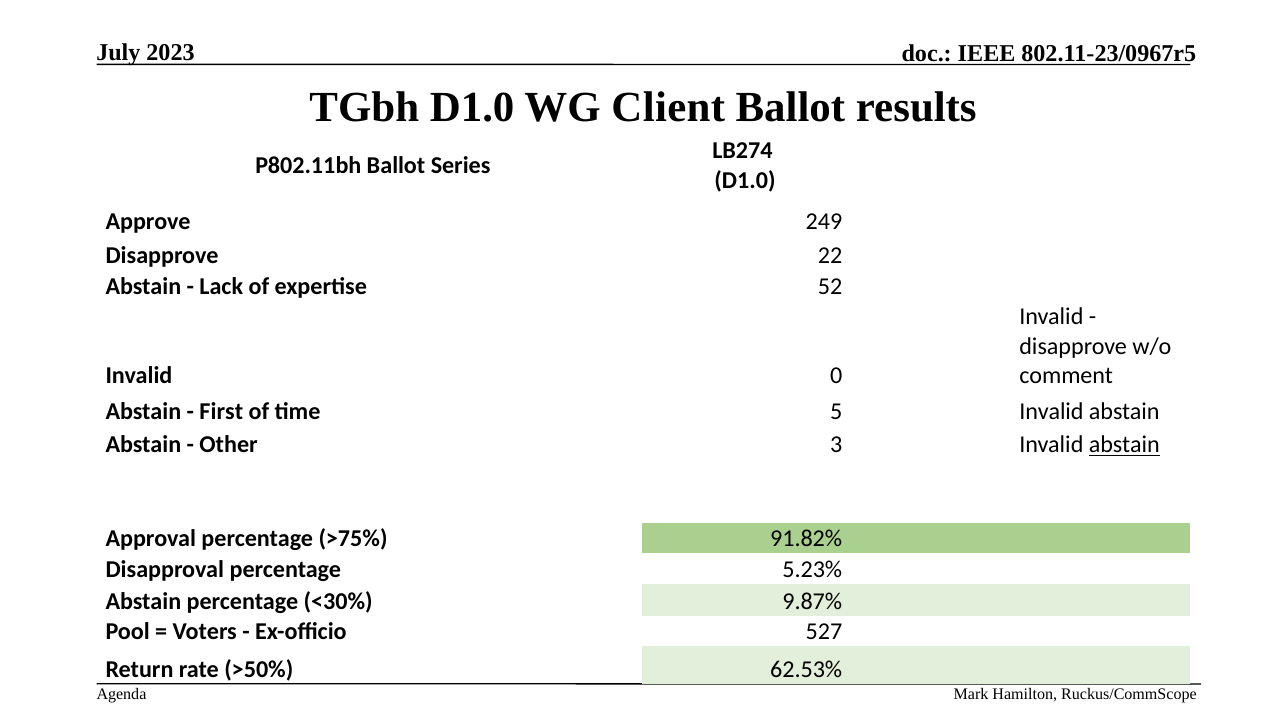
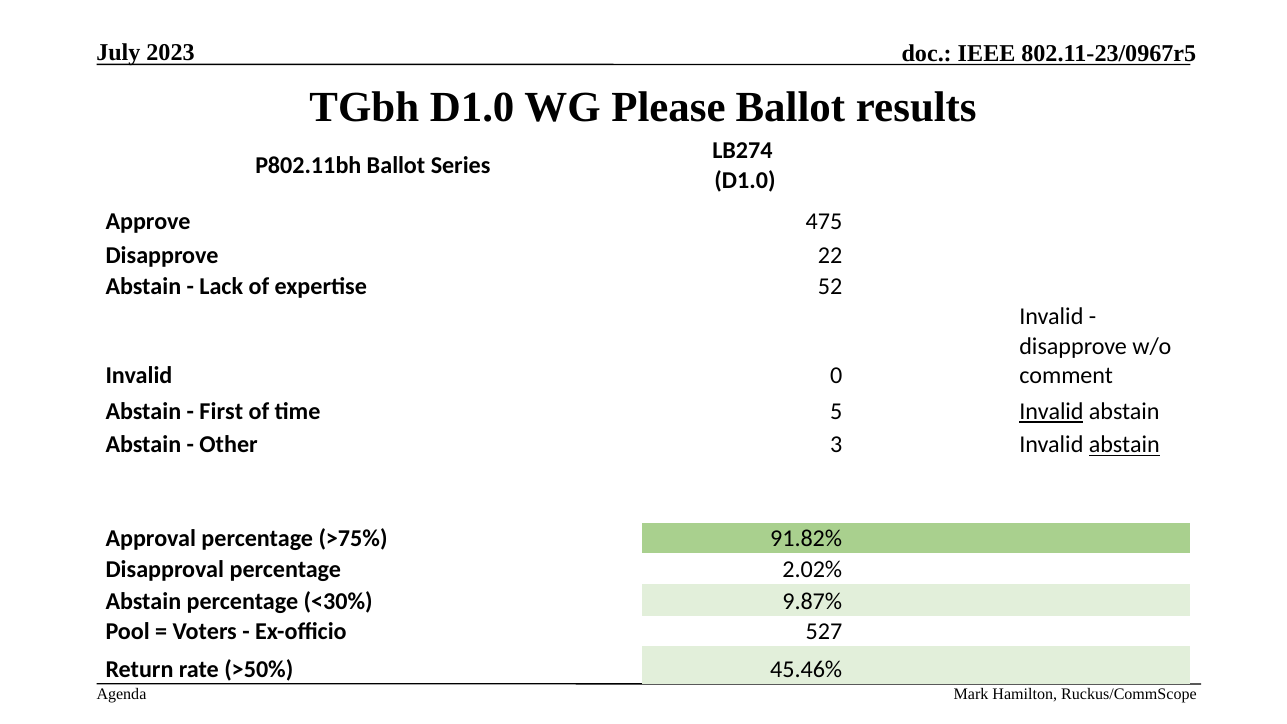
Client: Client -> Please (669, 108)
249: 249 -> 475 (824, 221)
Invalid underline: none -> present (1051, 412)
5.23%: 5.23% -> 2.02% (812, 569)
62.53%: 62.53% -> 45.46% (806, 669)
